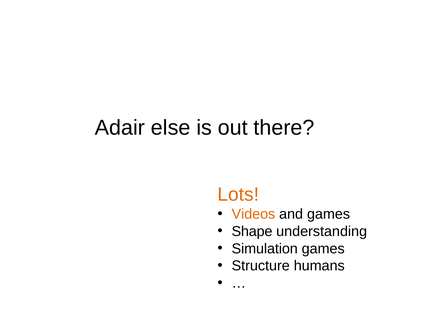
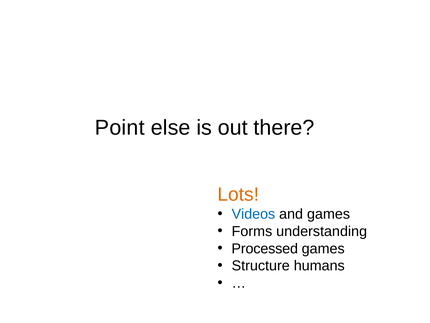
Adair: Adair -> Point (120, 128)
Videos colour: orange -> blue (253, 214)
Shape: Shape -> Forms (252, 231)
Simulation: Simulation -> Processed (265, 248)
